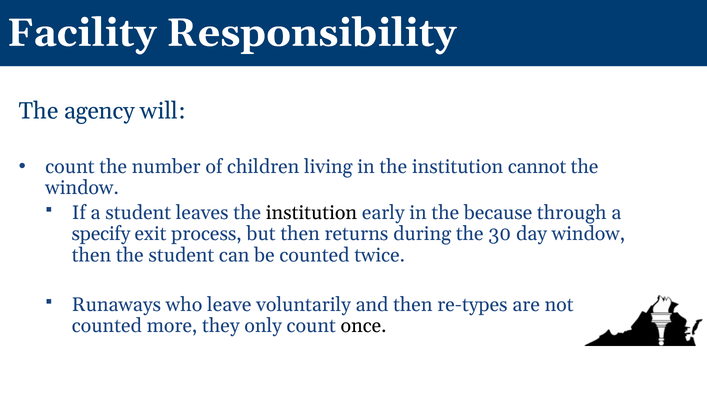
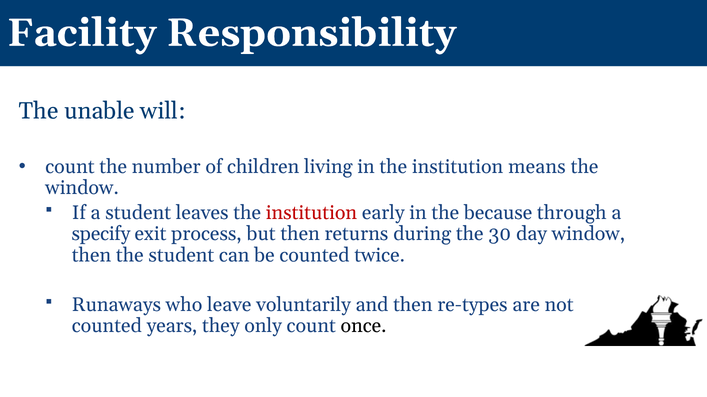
agency: agency -> unable (99, 111)
cannot: cannot -> means (537, 167)
institution colour: black -> red (311, 213)
more: more -> years (172, 327)
